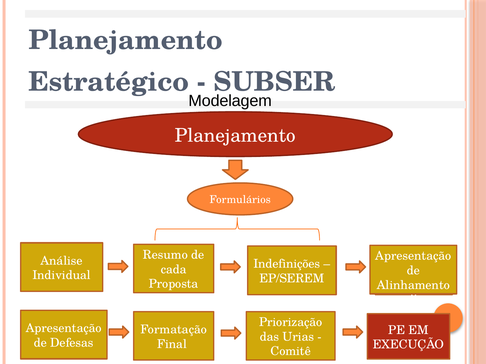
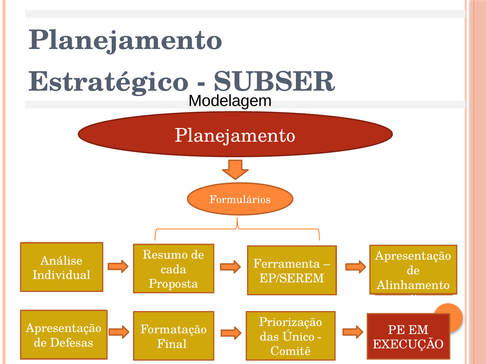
Indefinições: Indefinições -> Ferramenta (287, 264)
Urias: Urias -> Único (298, 337)
